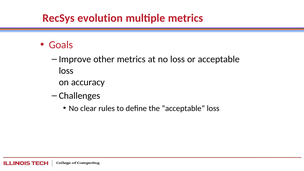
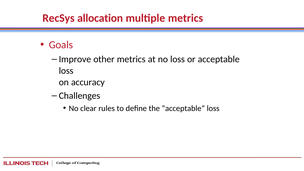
evolution: evolution -> allocation (100, 18)
